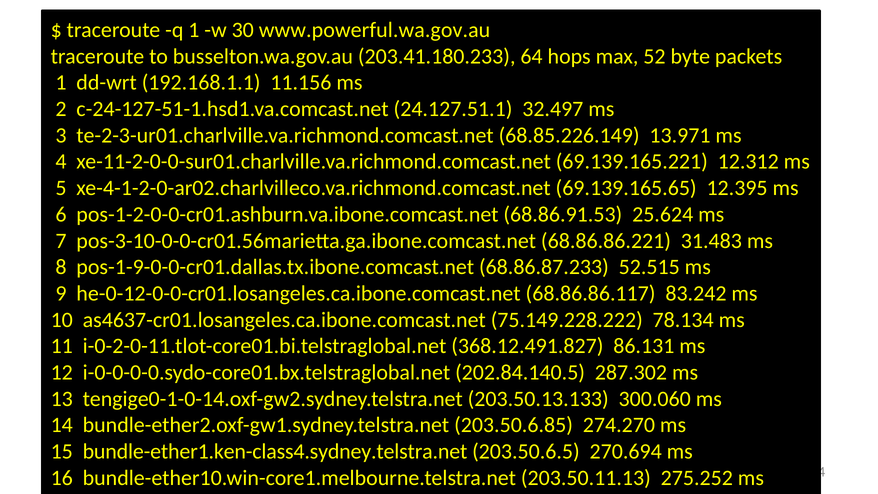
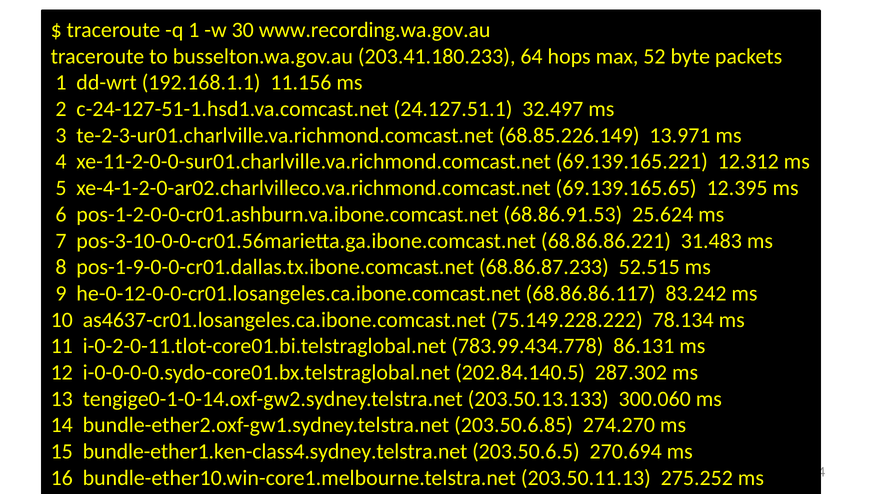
www.powerful.wa.gov.au: www.powerful.wa.gov.au -> www.recording.wa.gov.au (375, 30)
368.12.491.827: 368.12.491.827 -> 783.99.434.778 (527, 346)
